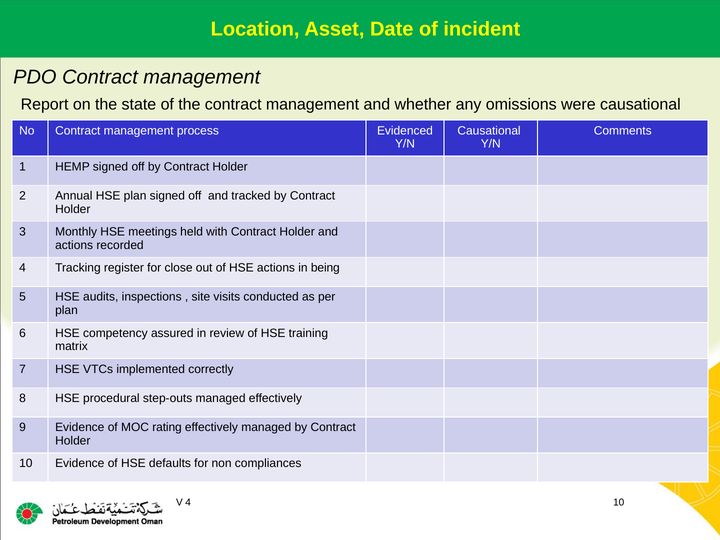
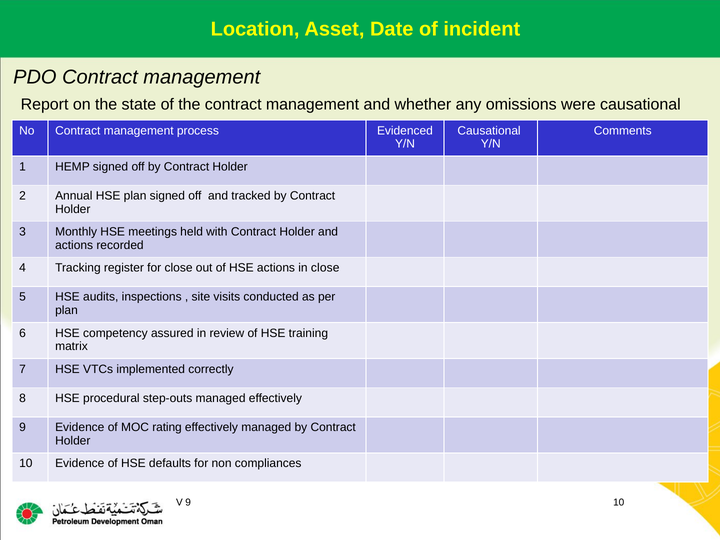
in being: being -> close (325, 268)
4: 4 -> 9 (188, 502)
